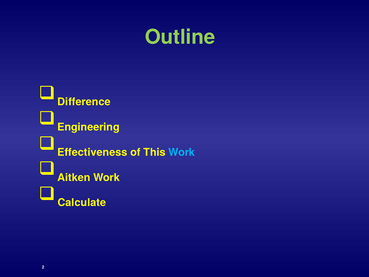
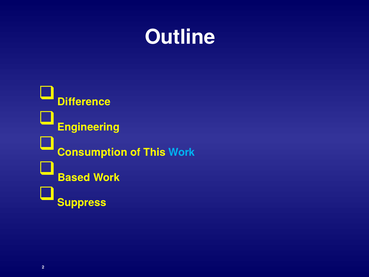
Outline colour: light green -> white (180, 37)
Effectiveness: Effectiveness -> Consumption (92, 152)
Aitken: Aitken -> Based (74, 177)
Calculate: Calculate -> Suppress (82, 203)
